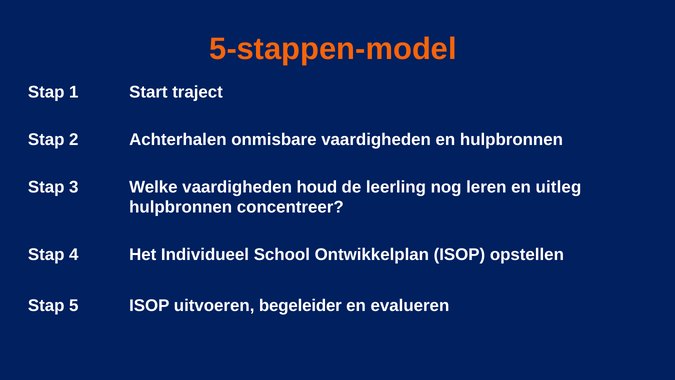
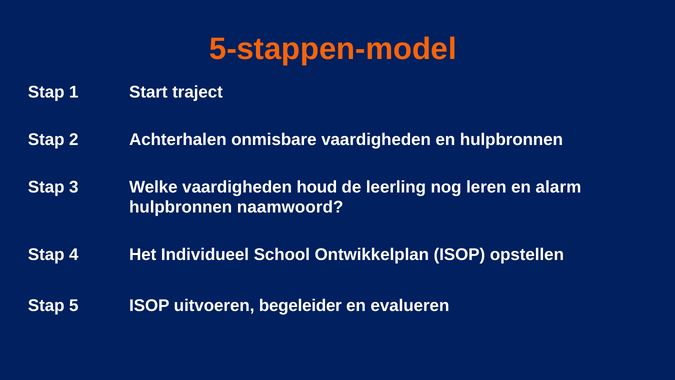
uitleg: uitleg -> alarm (558, 187)
concentreer: concentreer -> naamwoord (290, 207)
